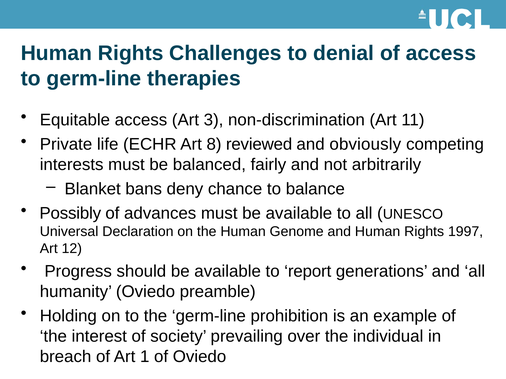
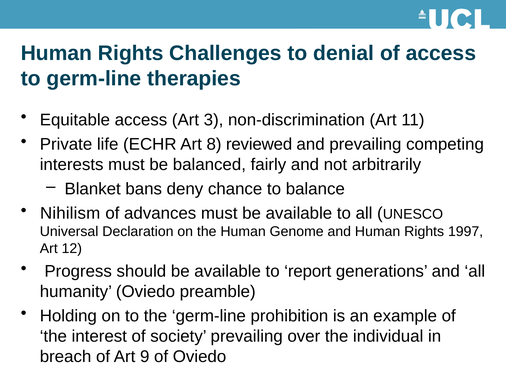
and obviously: obviously -> prevailing (365, 144)
Possibly: Possibly -> Nihilism (70, 214)
1: 1 -> 9 (145, 357)
